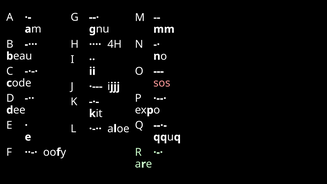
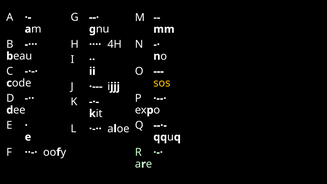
sos colour: pink -> yellow (162, 83)
